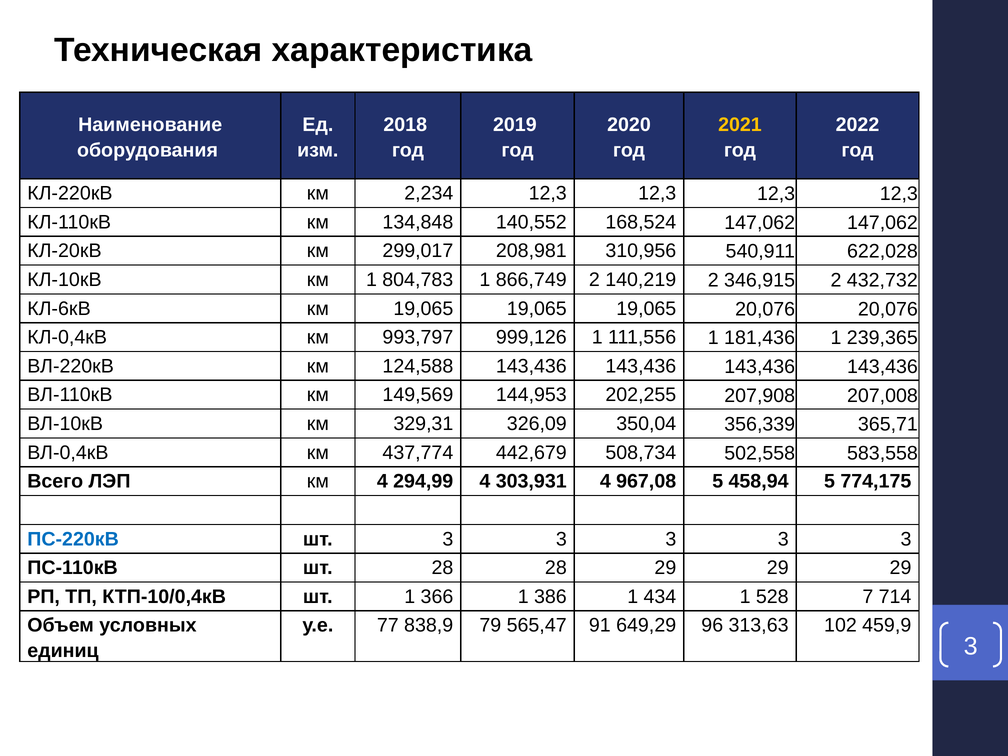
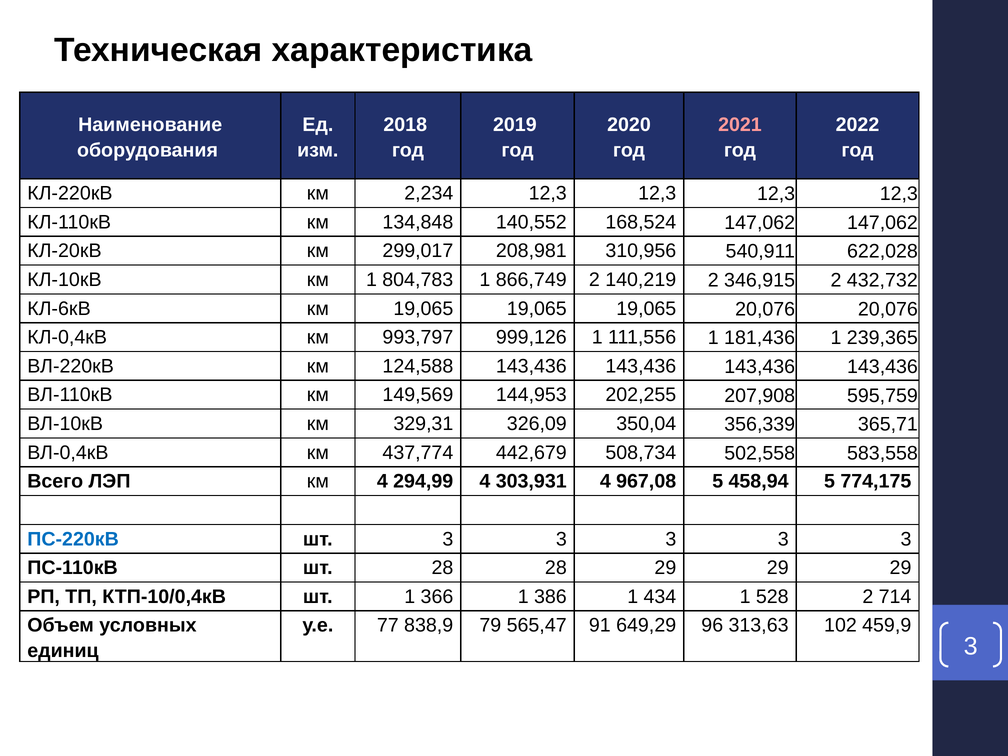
2021 colour: yellow -> pink (740, 125)
207,008: 207,008 -> 595,759 (882, 396)
528 7: 7 -> 2 (868, 597)
